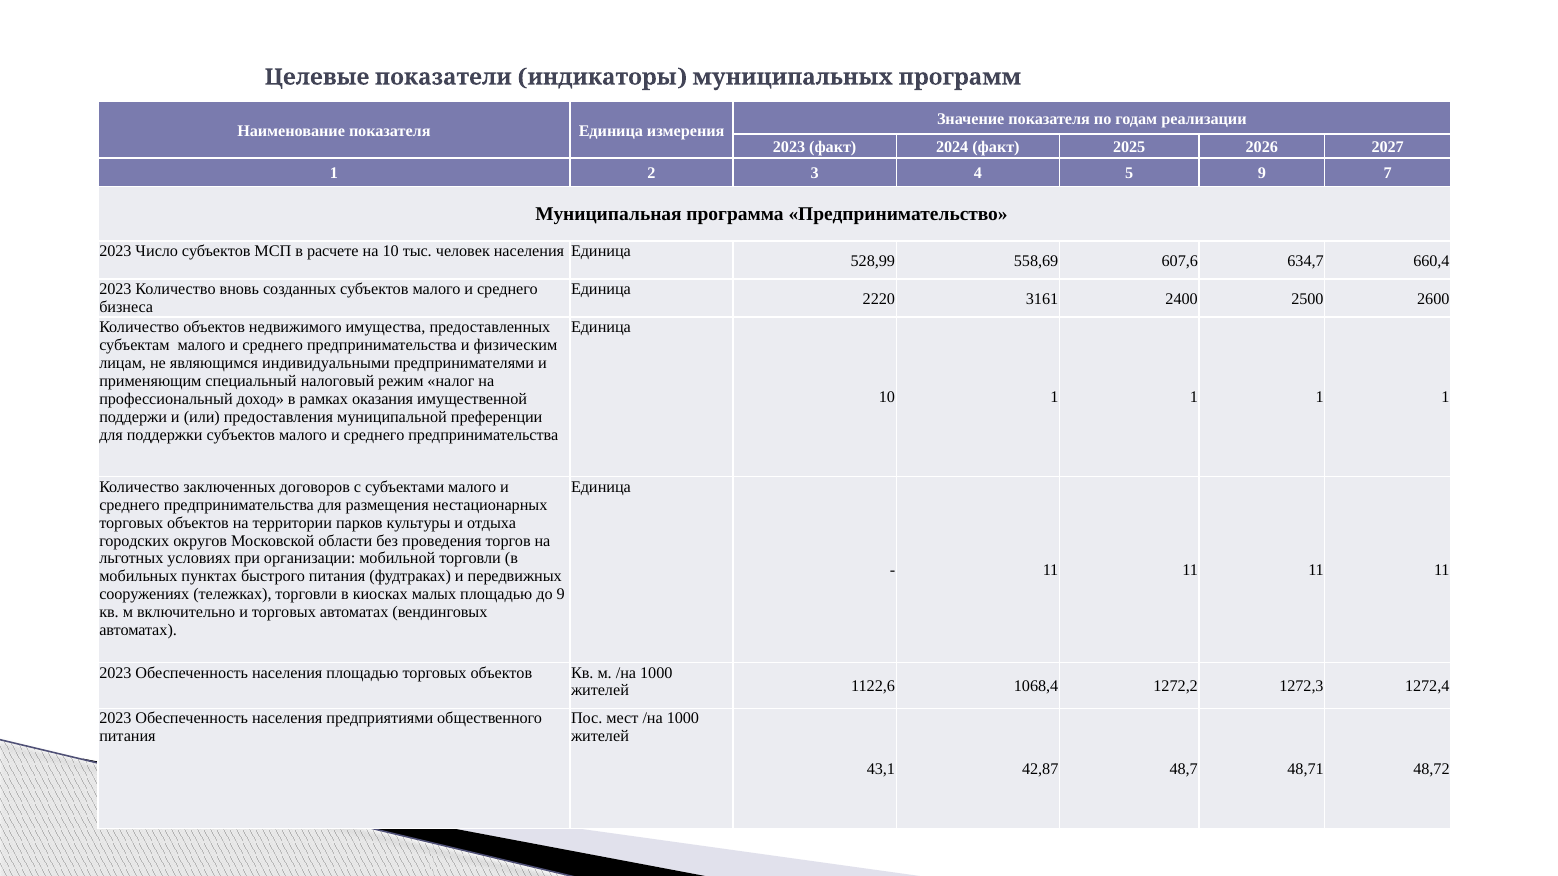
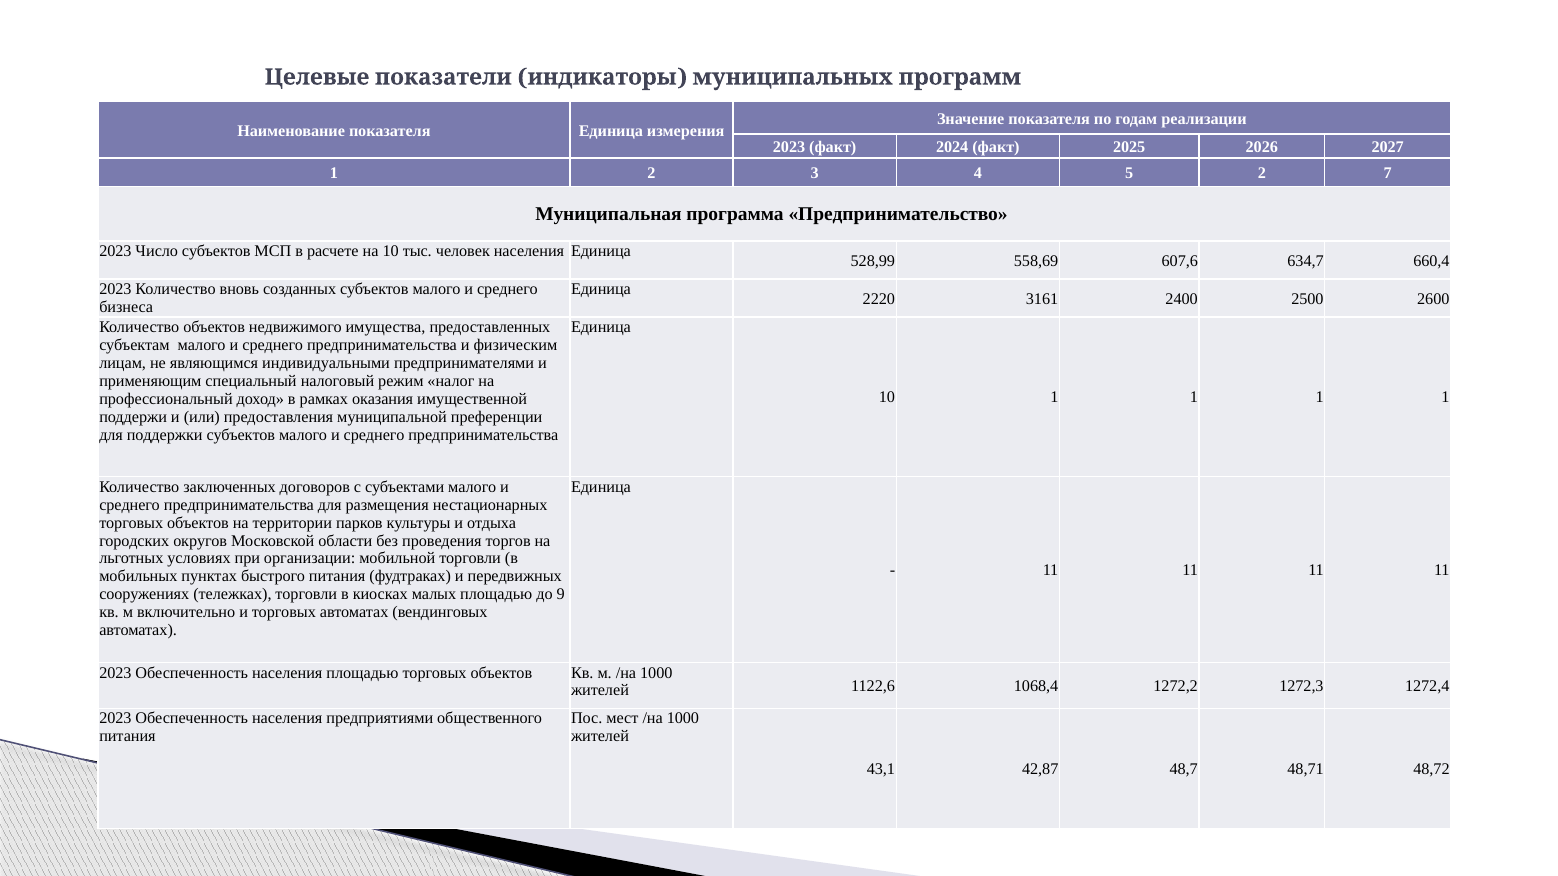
5 9: 9 -> 2 (1262, 173)
